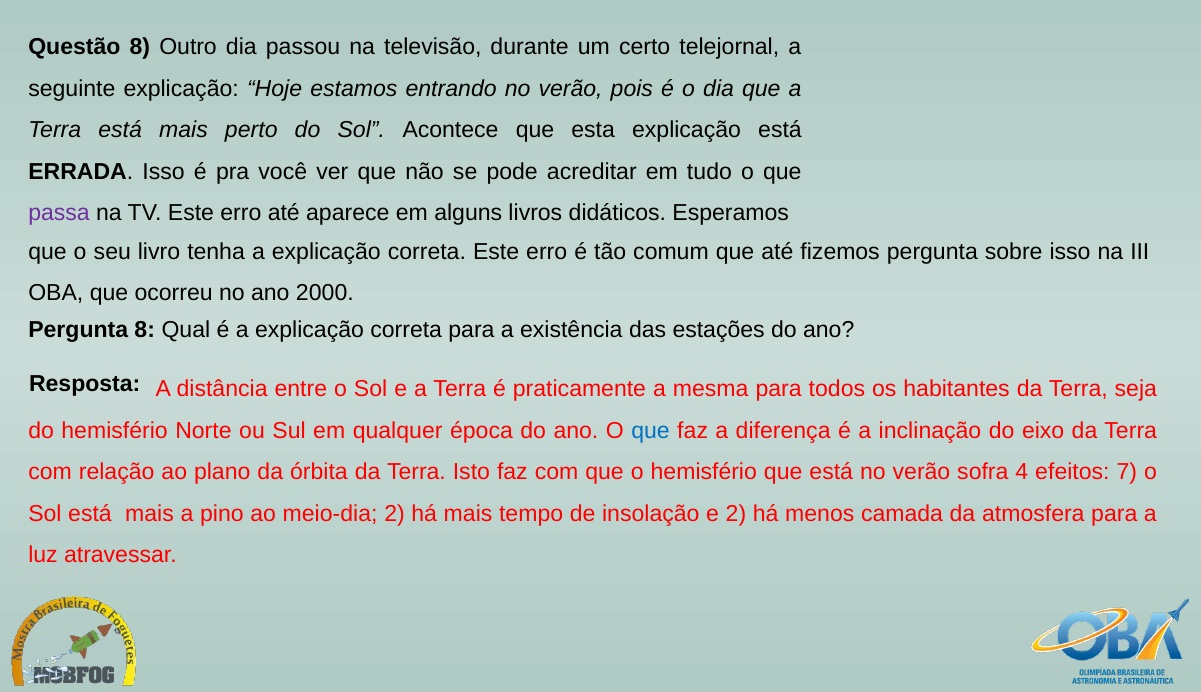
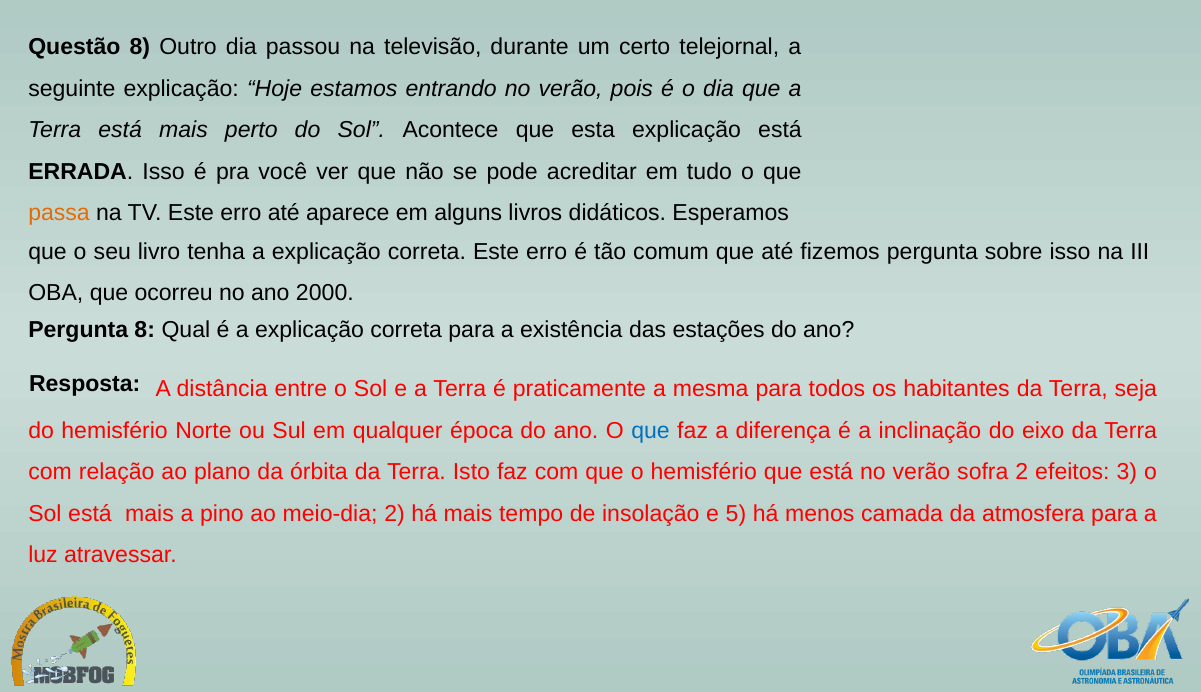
passa colour: purple -> orange (59, 213)
sofra 4: 4 -> 2 (1022, 472)
7: 7 -> 3 (1127, 472)
e 2: 2 -> 5 (736, 513)
